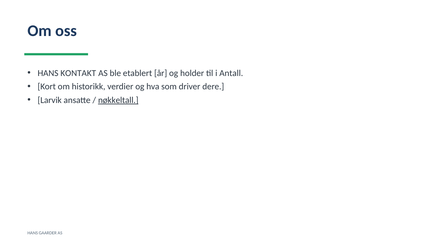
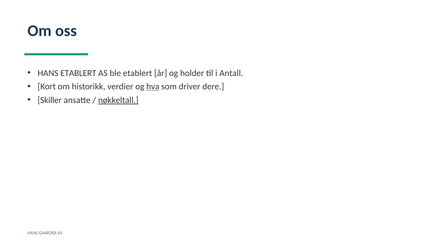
HANS KONTAKT: KONTAKT -> ETABLERT (78, 73)
hva underline: none -> present (153, 87)
Larvik: Larvik -> Skiller (50, 100)
